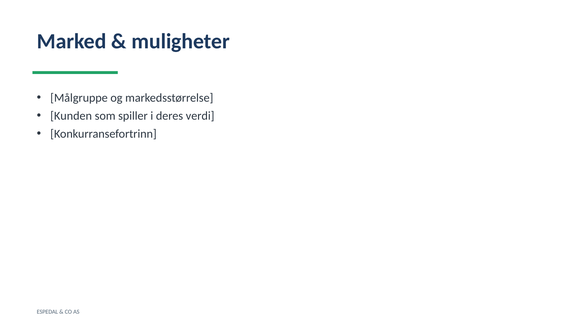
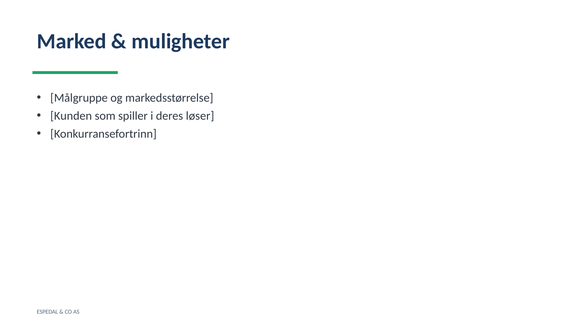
verdi: verdi -> løser (200, 116)
